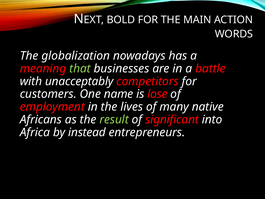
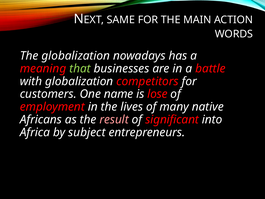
BOLD: BOLD -> SAME (121, 20)
with unacceptably: unacceptably -> globalization (79, 81)
result colour: light green -> pink (114, 119)
instead: instead -> subject (87, 132)
